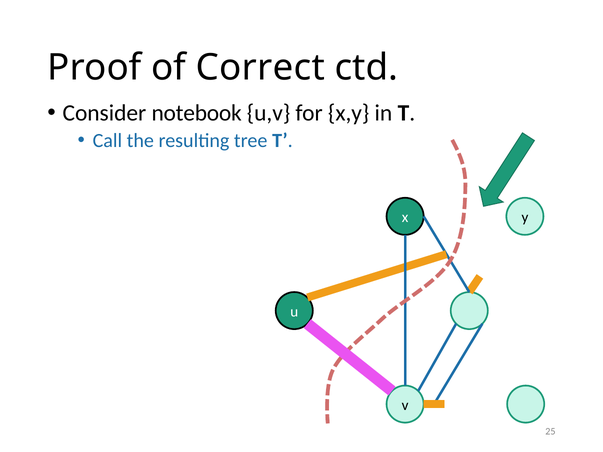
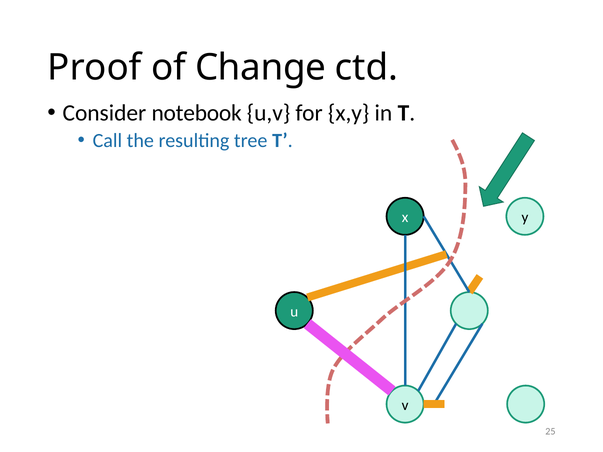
Correct: Correct -> Change (261, 68)
